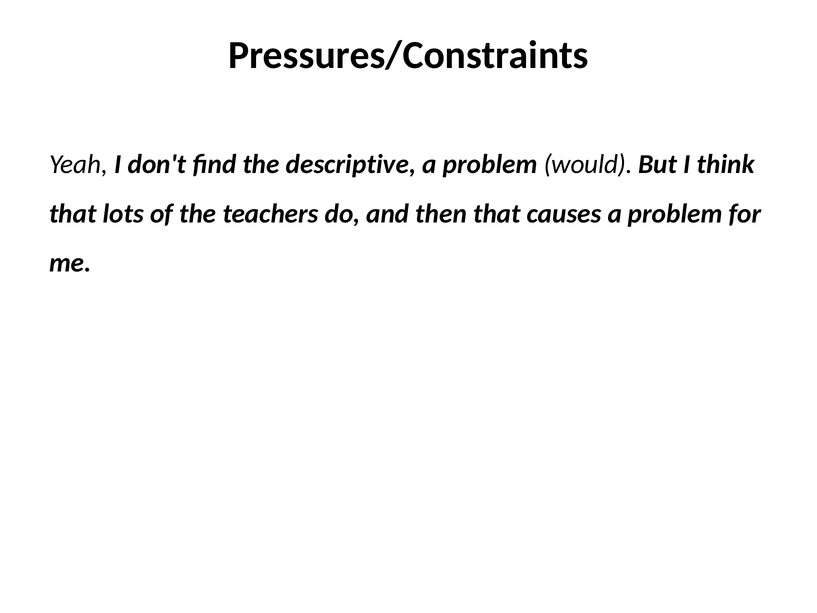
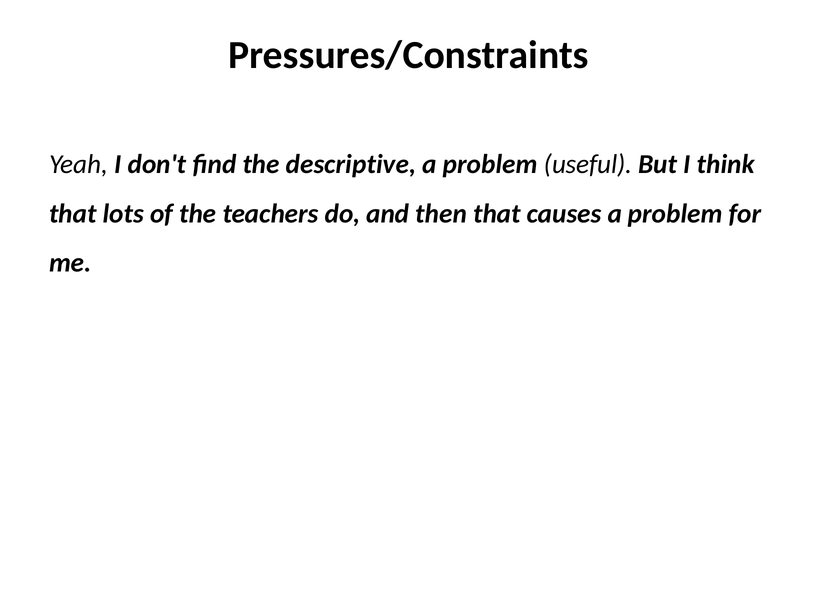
would: would -> useful (588, 164)
